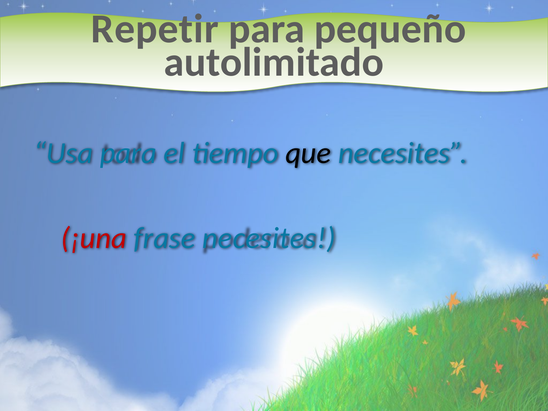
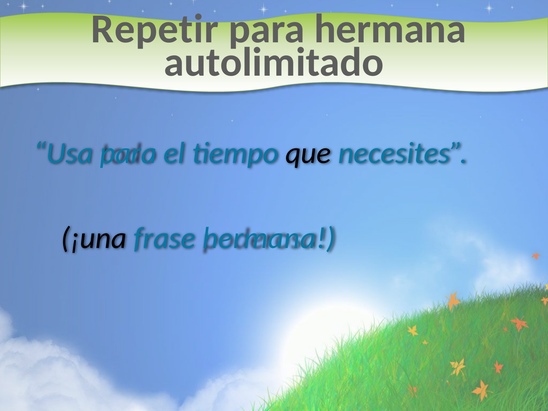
para pequeño: pequeño -> hermana (390, 29)
¡una colour: red -> black (94, 238)
frase necesites: necesites -> hermana (269, 238)
